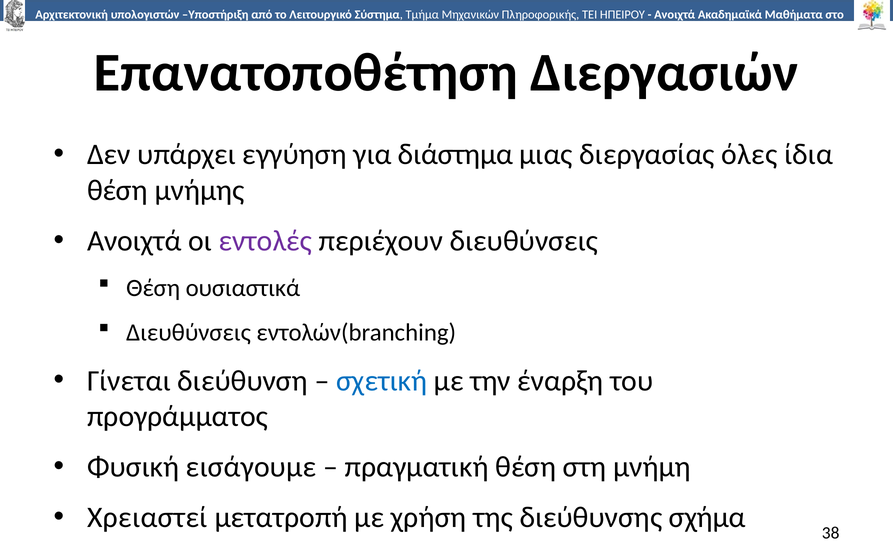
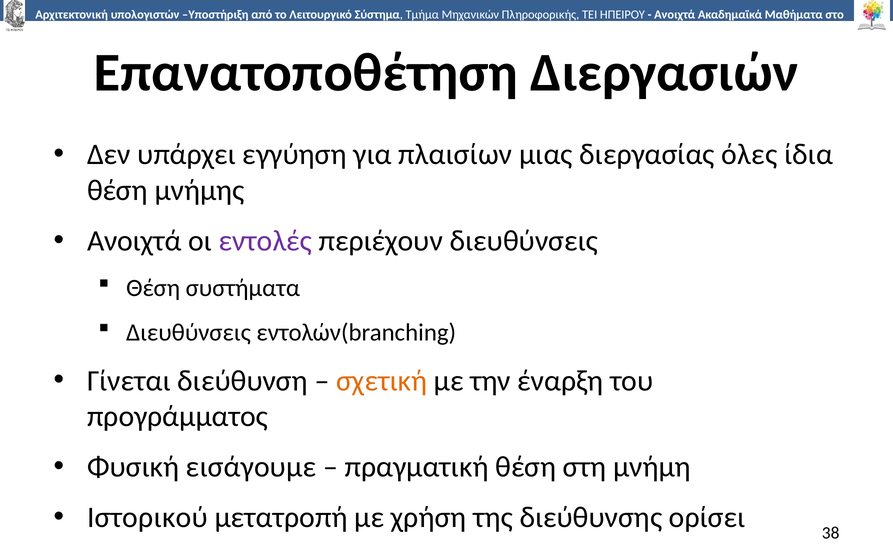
διάστημα: διάστημα -> πλαισίων (455, 155)
ουσιαστικά: ουσιαστικά -> συστήματα (243, 288)
σχετική colour: blue -> orange (382, 381)
Χρειαστεί: Χρειαστεί -> Ιστορικού (147, 518)
σχήμα: σχήμα -> ορίσει (707, 518)
